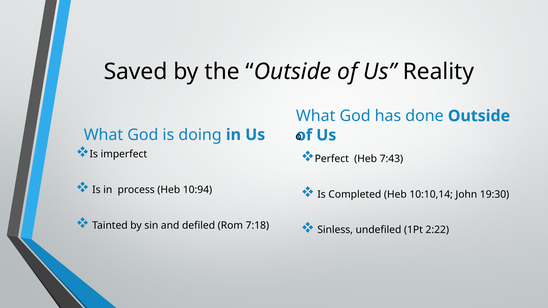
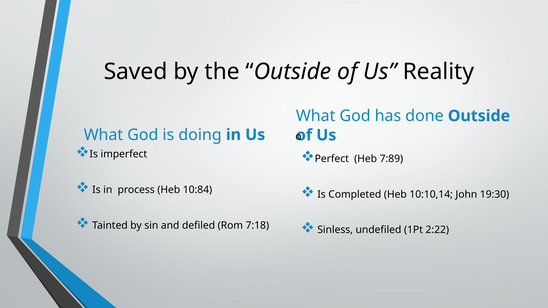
7:43: 7:43 -> 7:89 (391, 159)
10:94: 10:94 -> 10:84 (197, 190)
